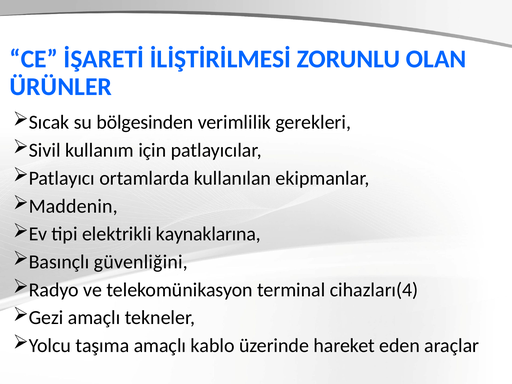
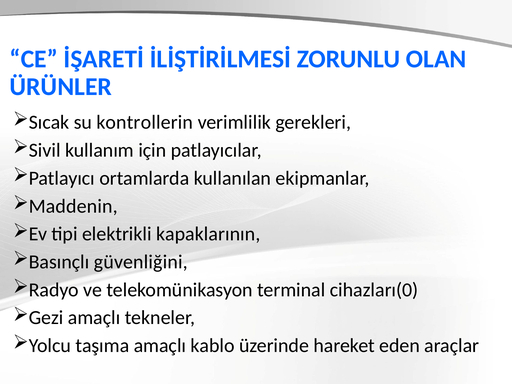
bölgesinden: bölgesinden -> kontrollerin (145, 122)
kaynaklarına: kaynaklarına -> kapaklarının (208, 234)
cihazları(4: cihazları(4 -> cihazları(0 (374, 290)
